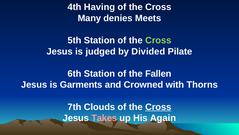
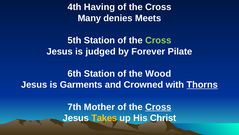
Divided: Divided -> Forever (148, 51)
Fallen: Fallen -> Wood (158, 73)
Thorns underline: none -> present (202, 84)
Clouds: Clouds -> Mother (99, 107)
Takes colour: pink -> yellow (104, 118)
Again: Again -> Christ (163, 118)
